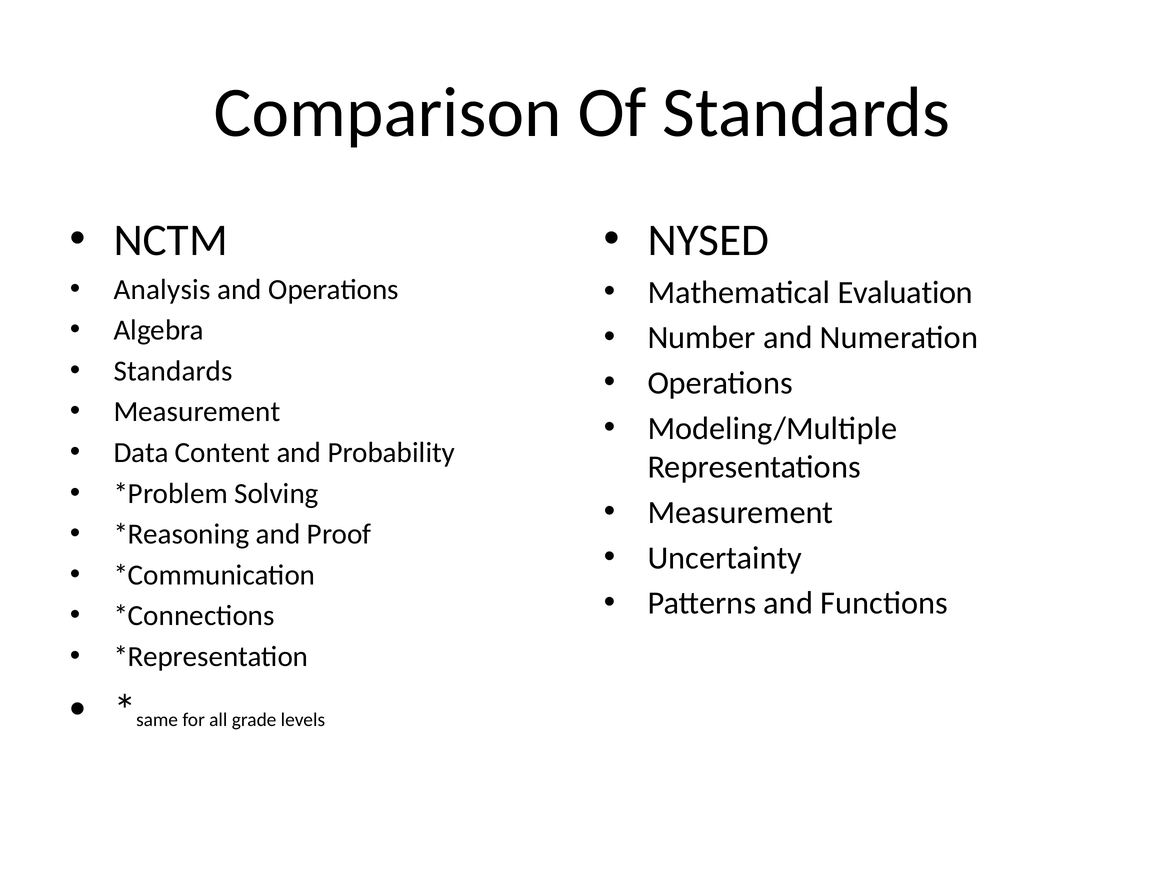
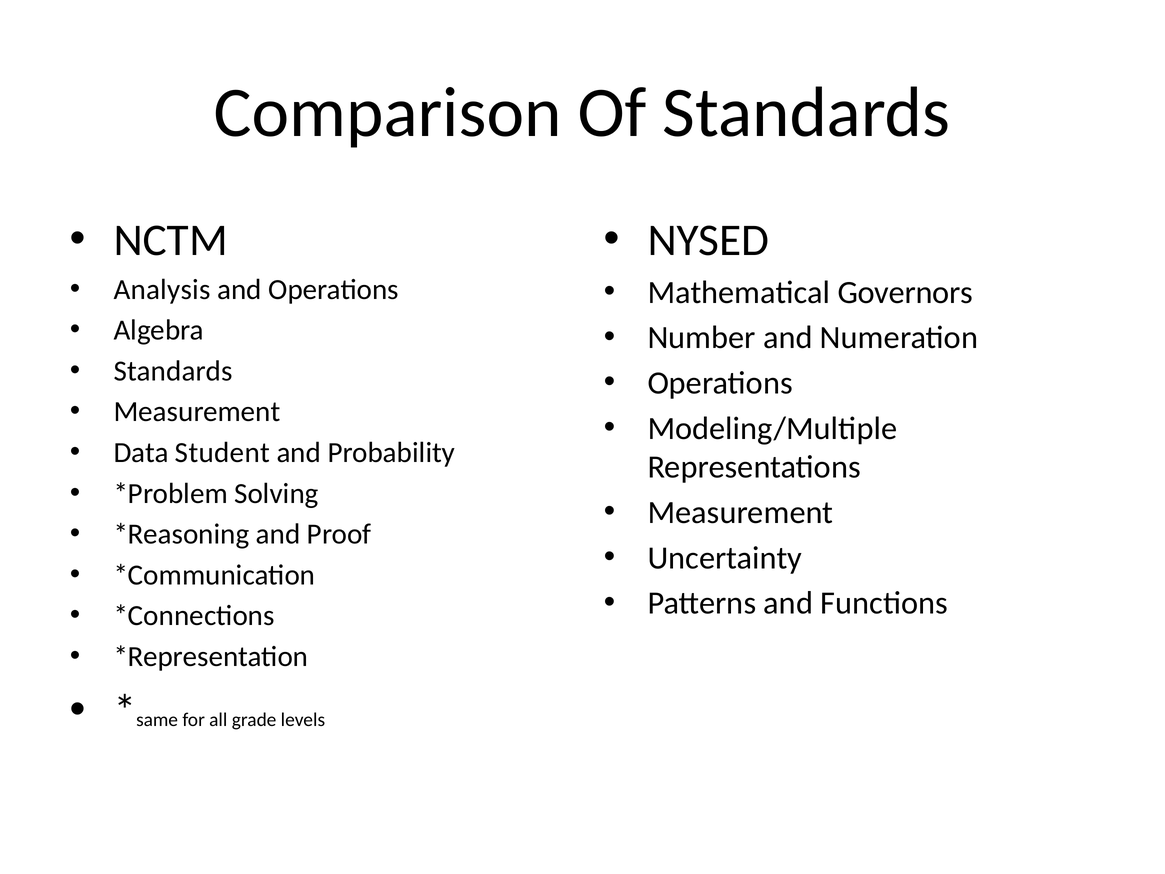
Evaluation: Evaluation -> Governors (905, 292)
Content: Content -> Student (222, 453)
